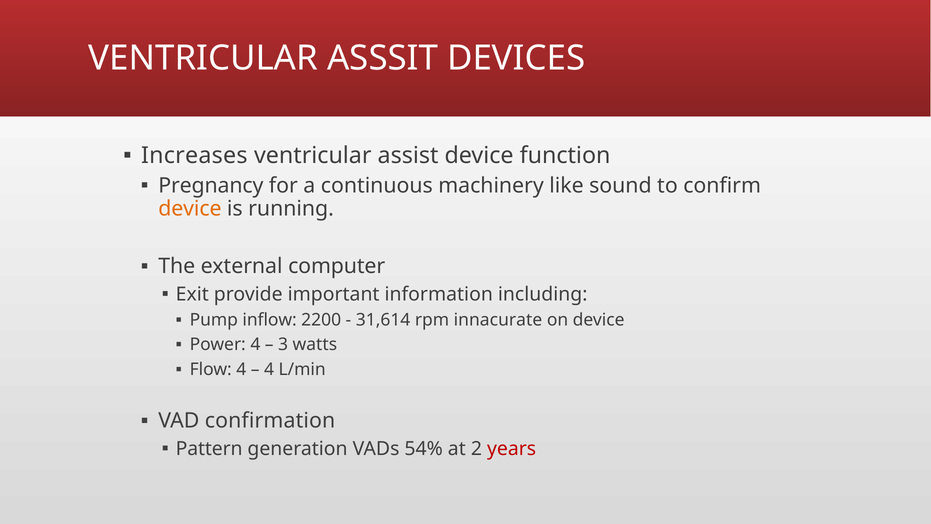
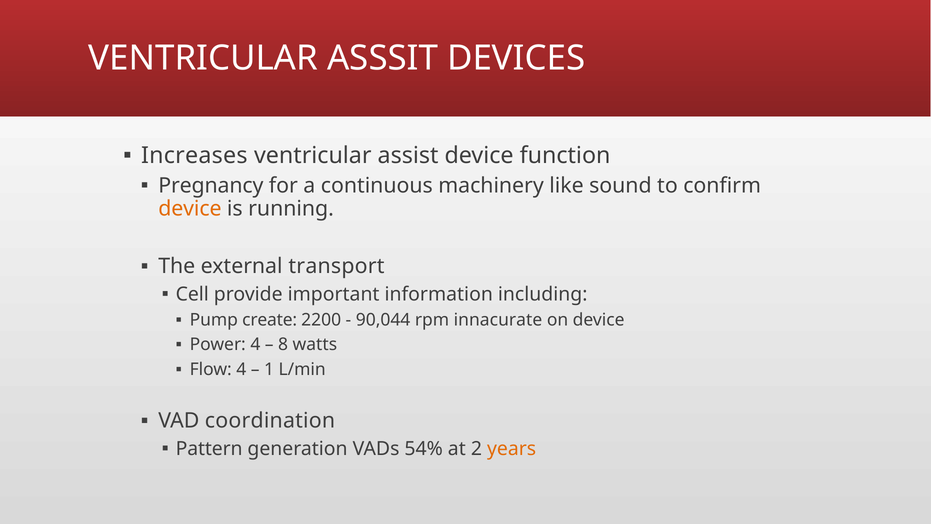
computer: computer -> transport (337, 266)
Exit: Exit -> Cell (192, 294)
inflow: inflow -> create (270, 320)
31,614: 31,614 -> 90,044 (383, 320)
3: 3 -> 8 (283, 344)
4: 4 -> 1 (269, 369)
confirmation: confirmation -> coordination (270, 421)
years colour: red -> orange (512, 448)
